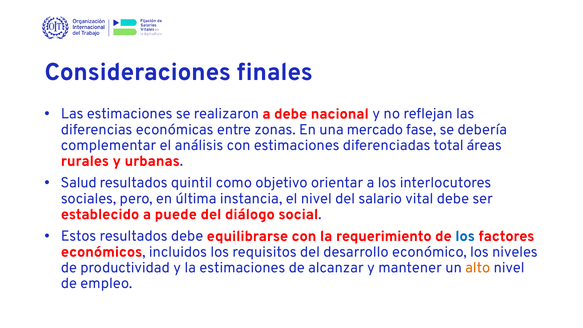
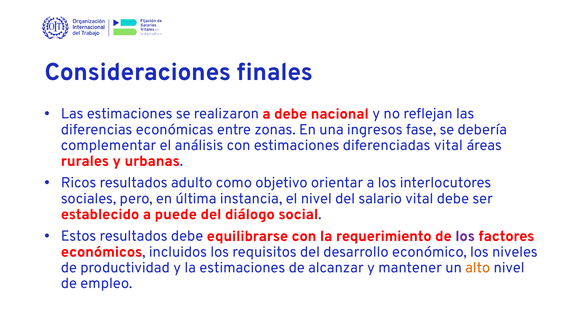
mercado: mercado -> ingresos (375, 130)
diferenciadas total: total -> vital (448, 145)
Salud: Salud -> Ricos (79, 183)
quintil: quintil -> adulto (192, 183)
los colour: blue -> purple (465, 236)
